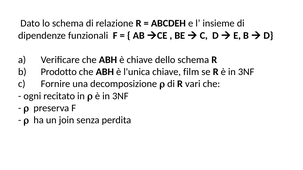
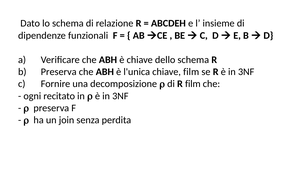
b Prodotto: Prodotto -> Preserva (59, 72)
R vari: vari -> film (193, 84)
